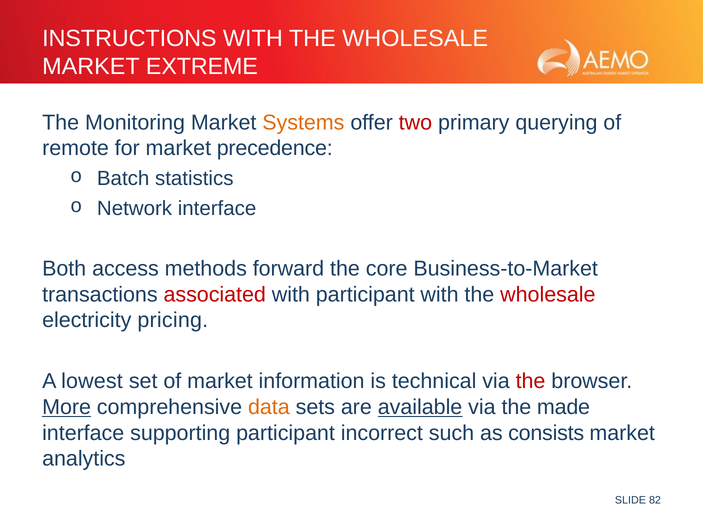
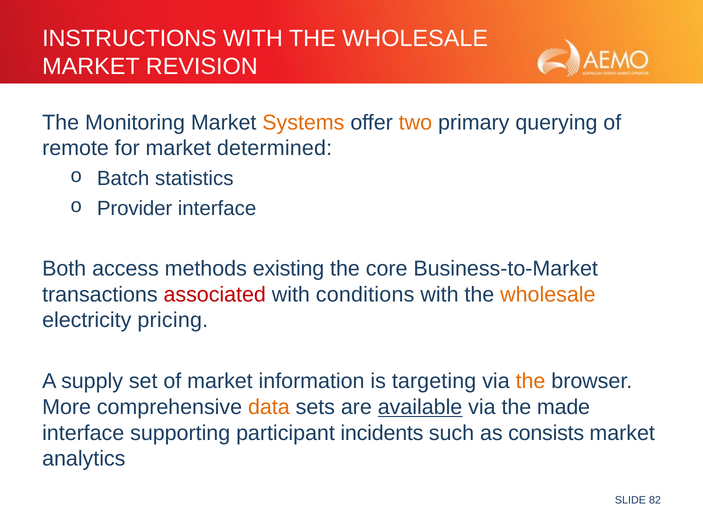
EXTREME: EXTREME -> REVISION (202, 66)
two colour: red -> orange (415, 122)
precedence: precedence -> determined (275, 148)
Network: Network -> Provider (135, 208)
forward: forward -> existing (289, 268)
with participant: participant -> conditions (365, 294)
wholesale colour: red -> orange (548, 294)
lowest: lowest -> supply (92, 381)
technical: technical -> targeting (434, 381)
the colour: red -> orange (531, 381)
More underline: present -> none (67, 407)
incorrect: incorrect -> incidents (382, 432)
